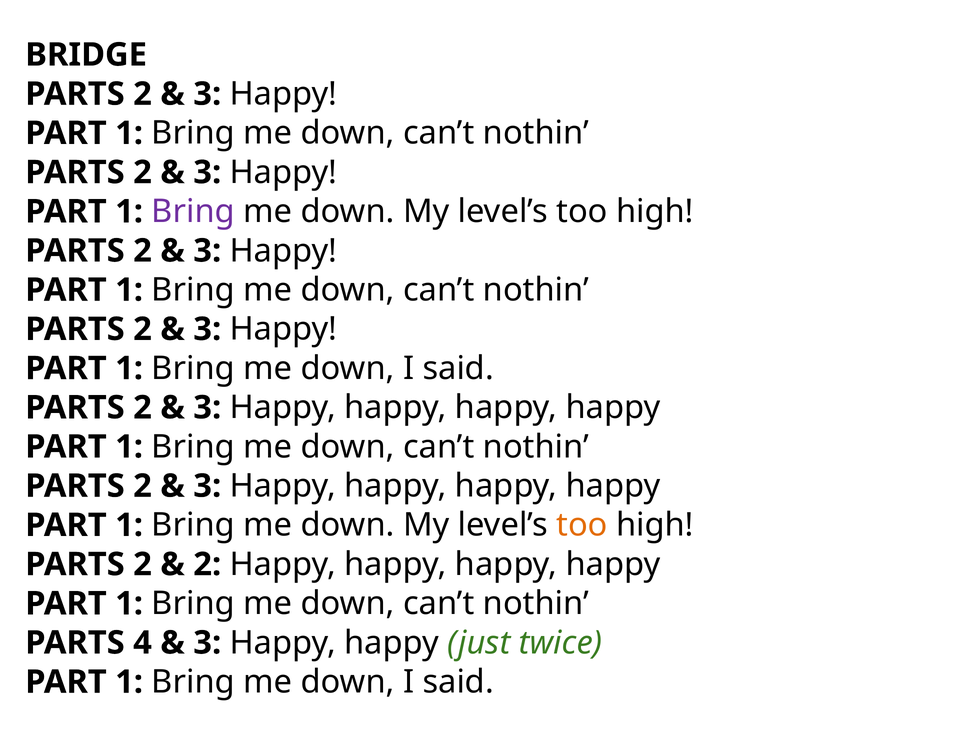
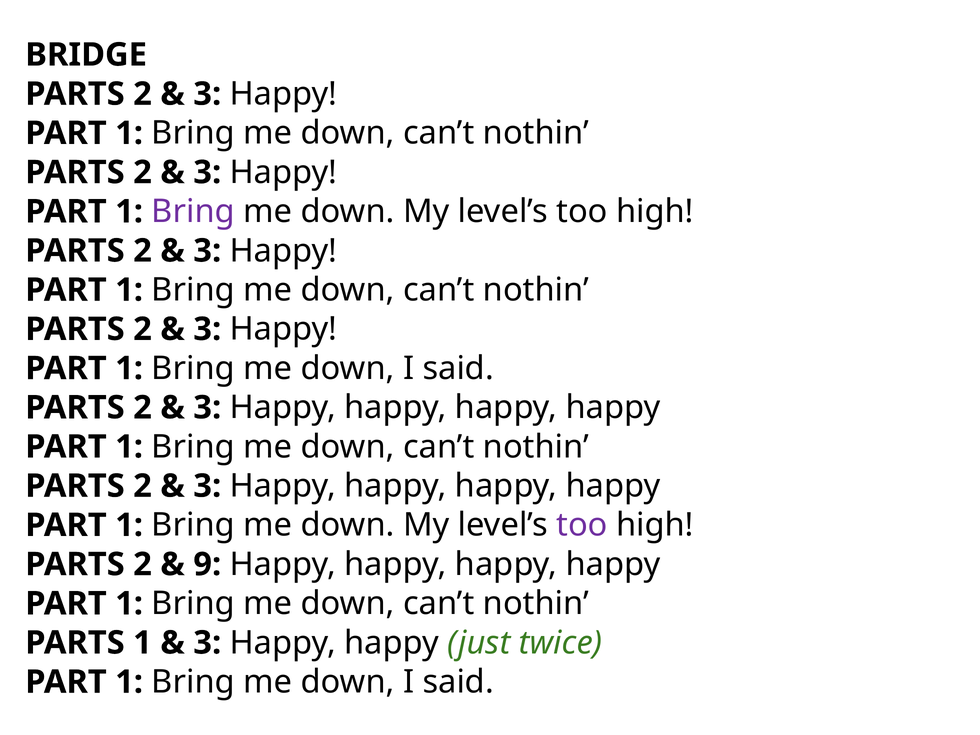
too colour: orange -> purple (582, 525)
2: 2 -> 9 (207, 564)
PARTS 4: 4 -> 1 (143, 643)
